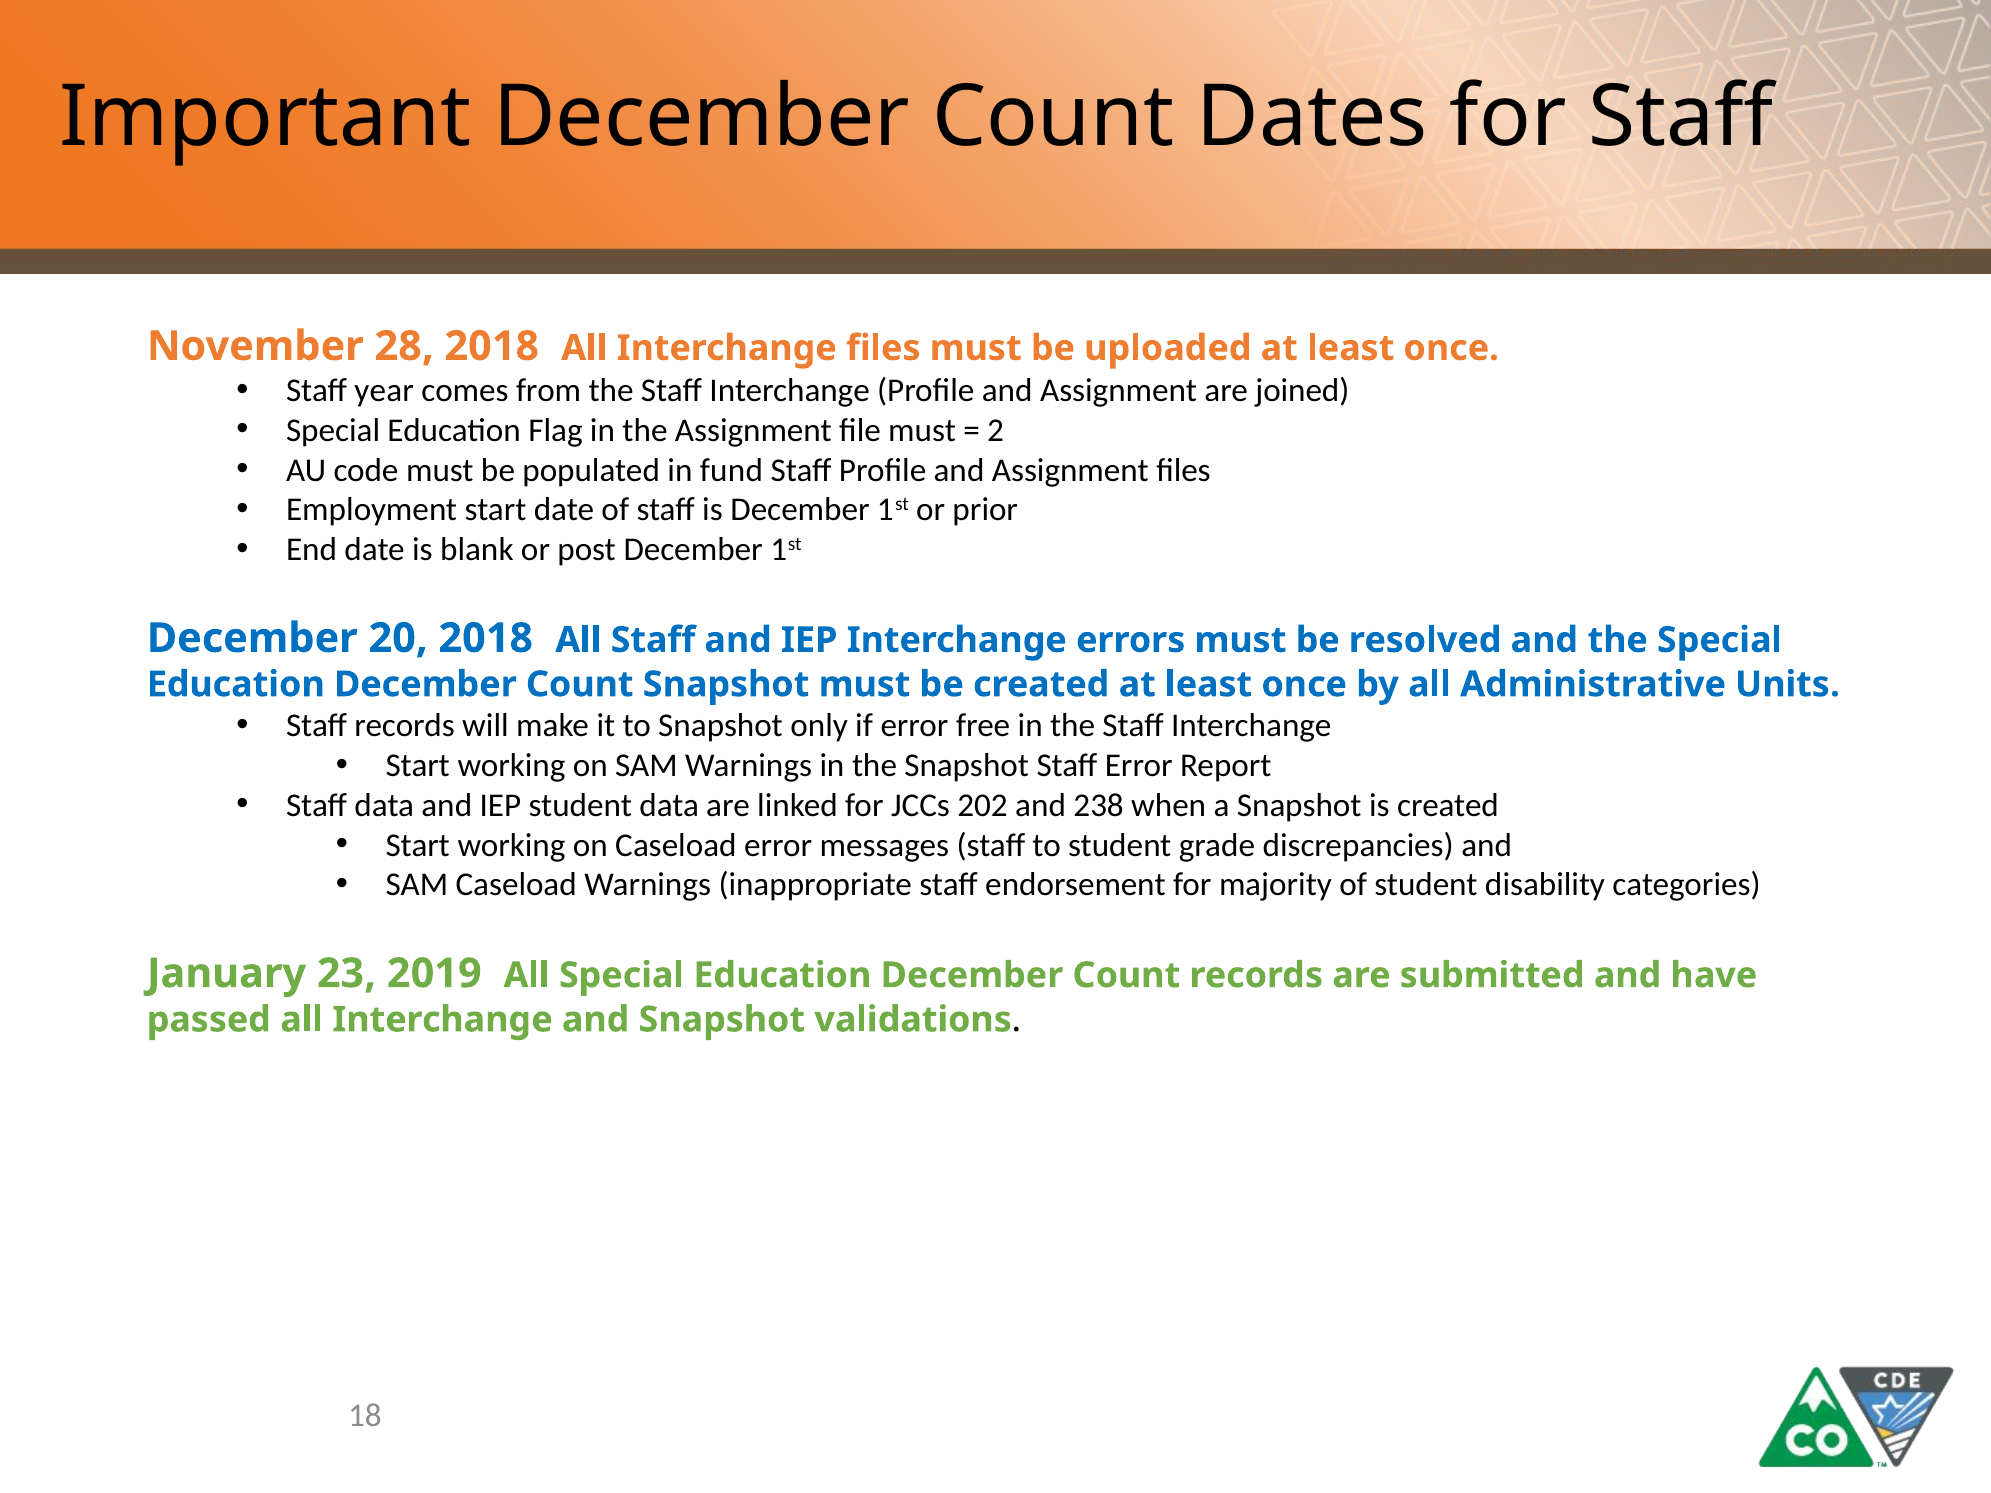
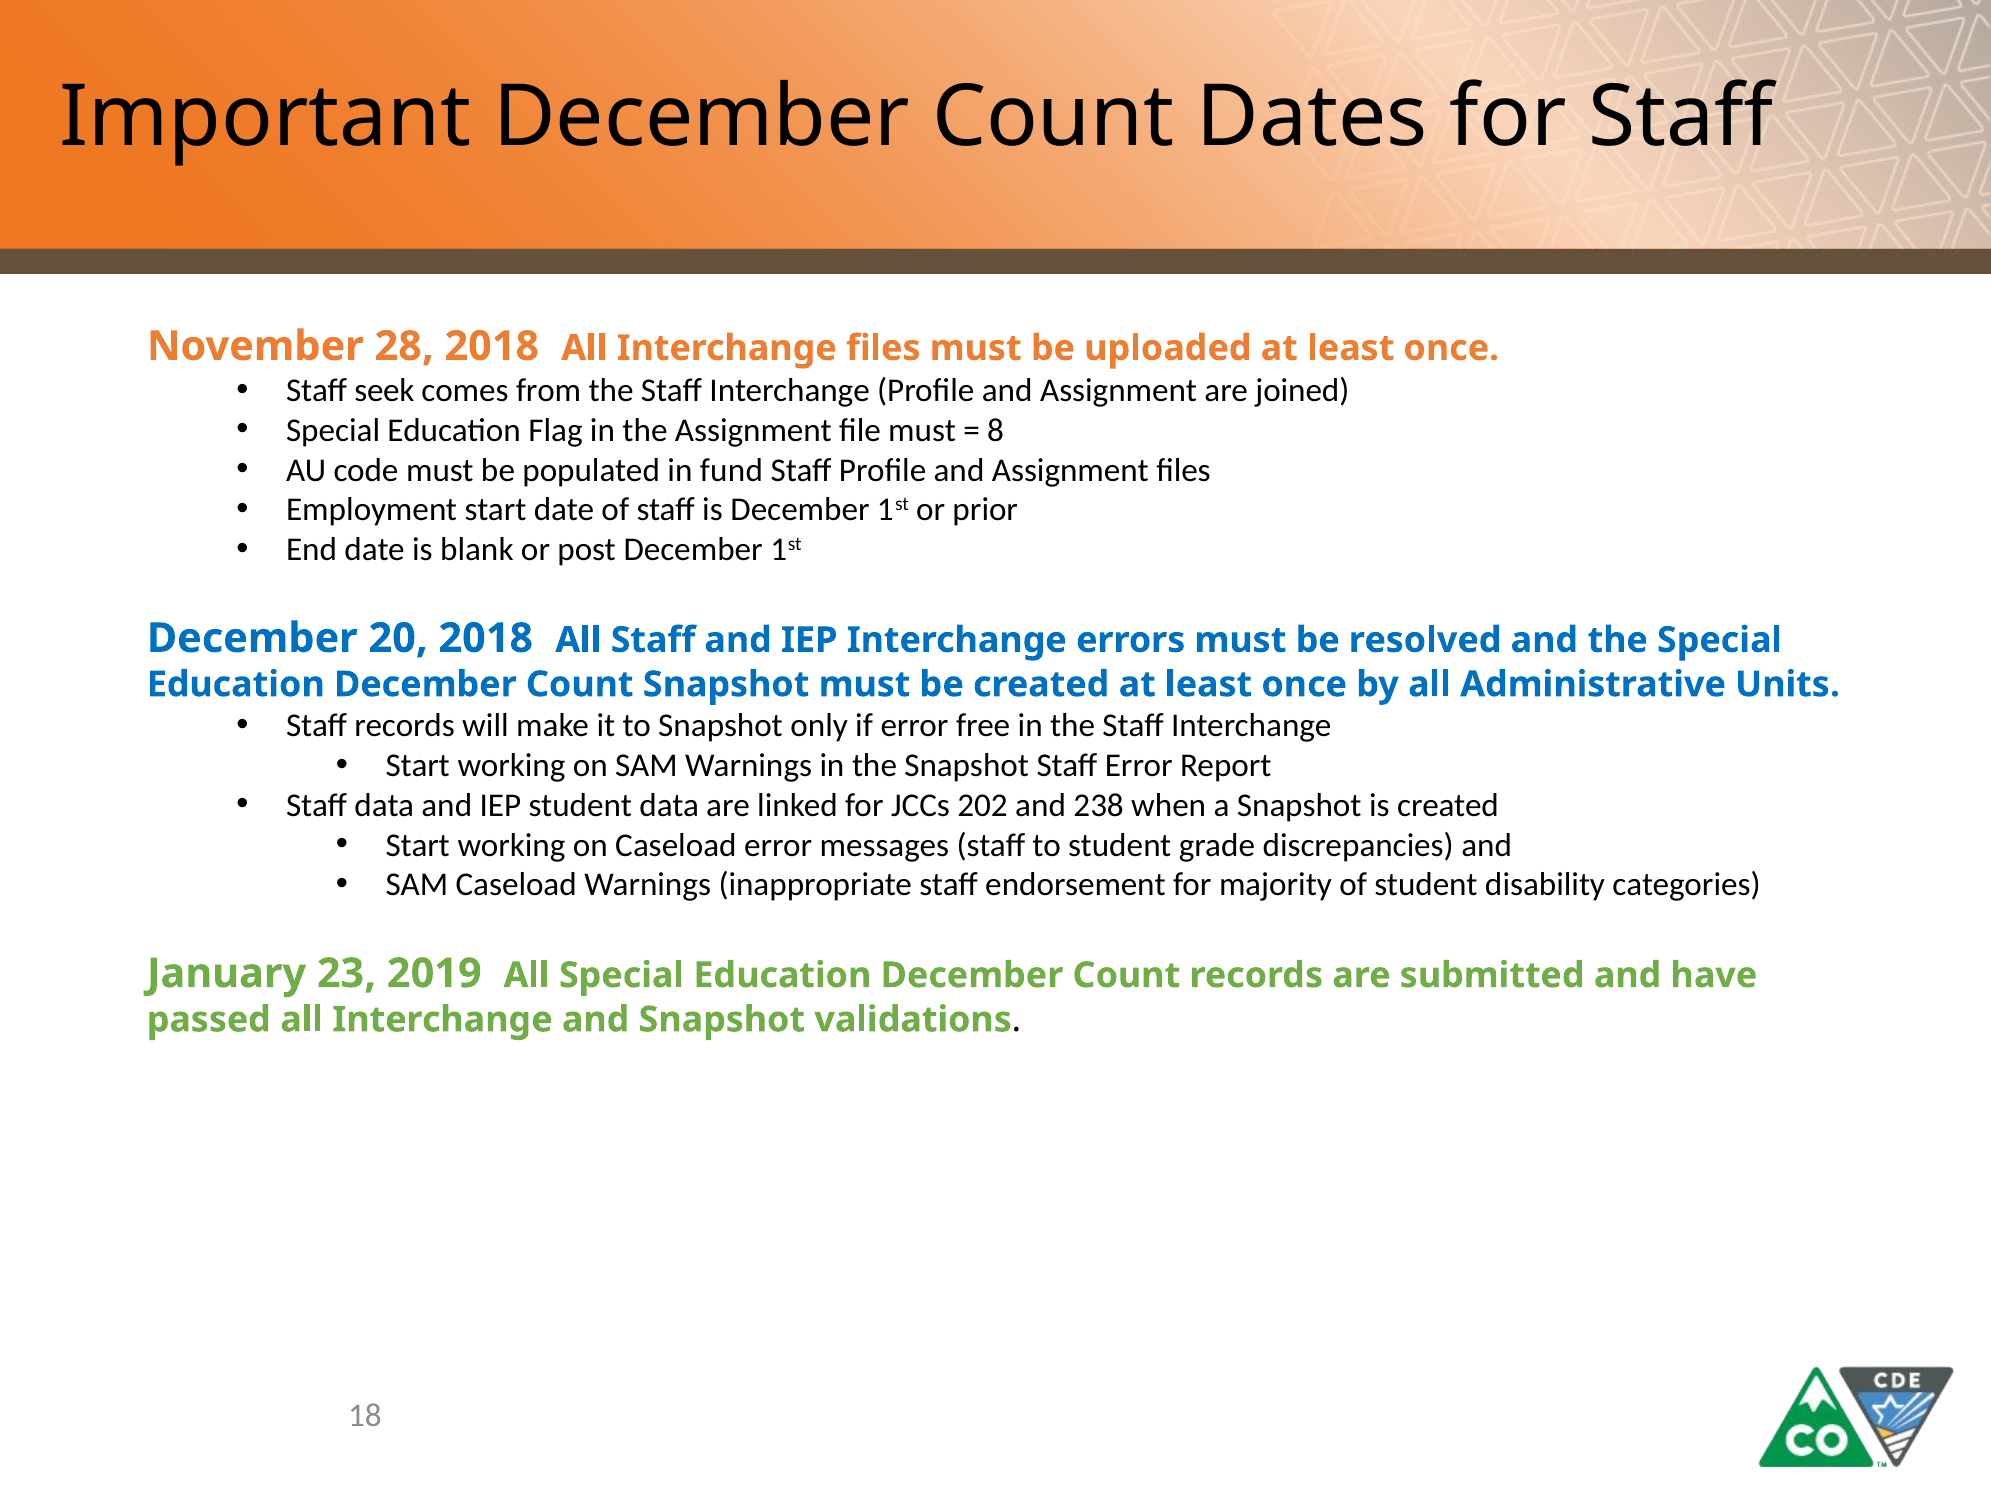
year: year -> seek (384, 391)
2: 2 -> 8 (996, 430)
